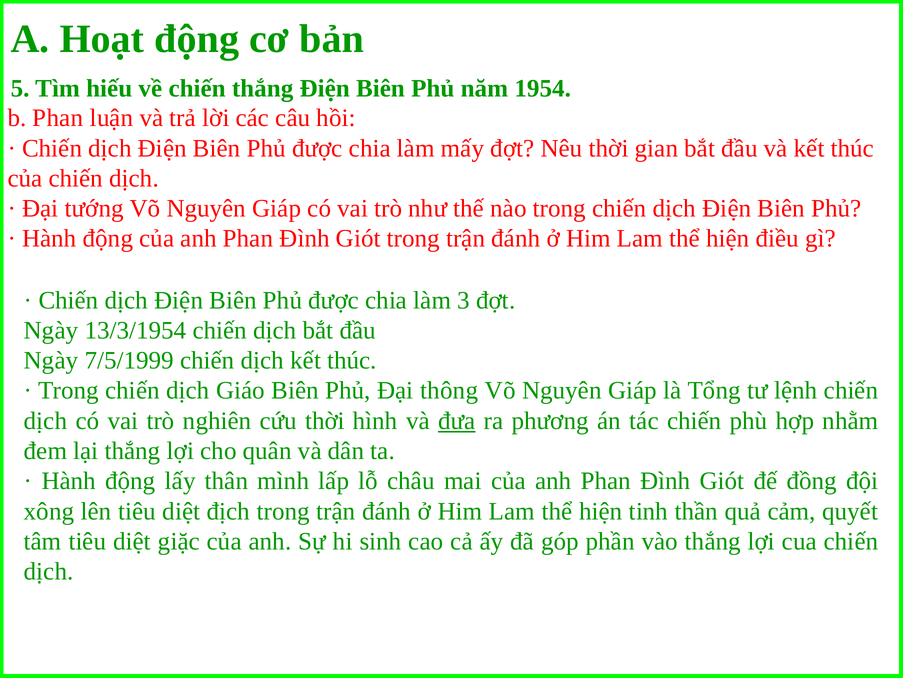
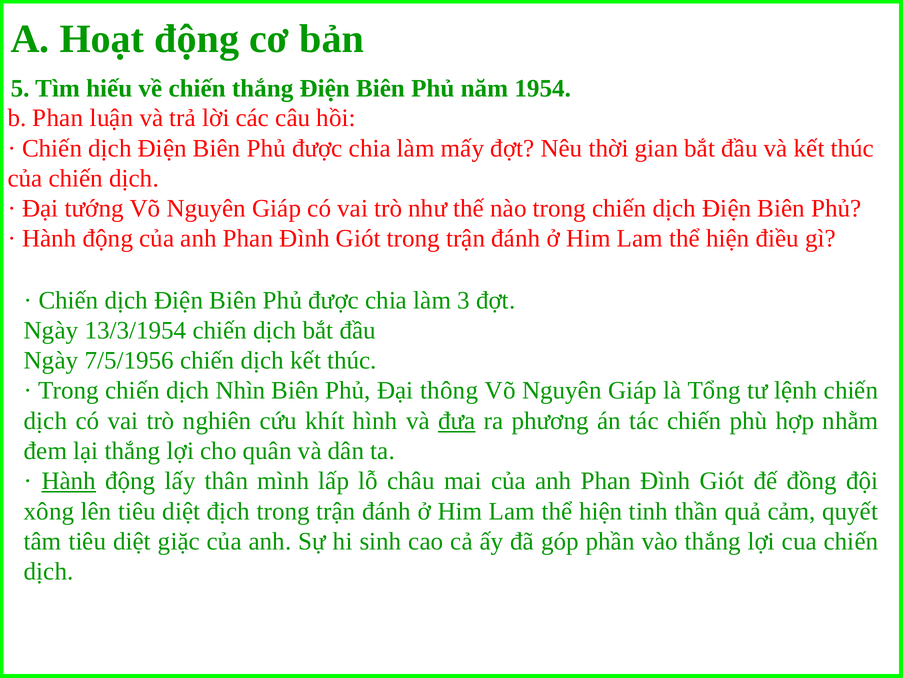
7/5/1999: 7/5/1999 -> 7/5/1956 (129, 360)
Giáo: Giáo -> Nhìn (241, 390)
cứu thời: thời -> khít (325, 420)
Hành underline: none -> present (69, 481)
